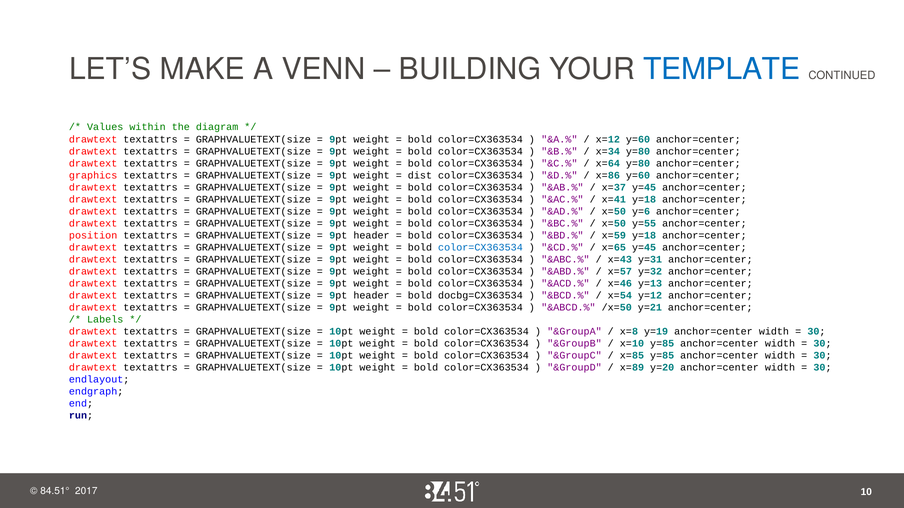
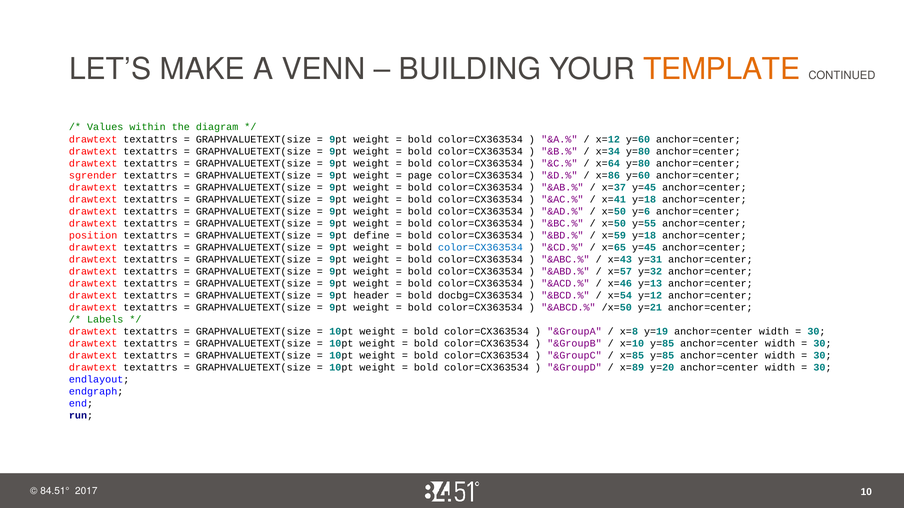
TEMPLATE colour: blue -> orange (722, 70)
graphics: graphics -> sgrender (93, 175)
dist: dist -> page (420, 175)
header: header -> define (372, 236)
